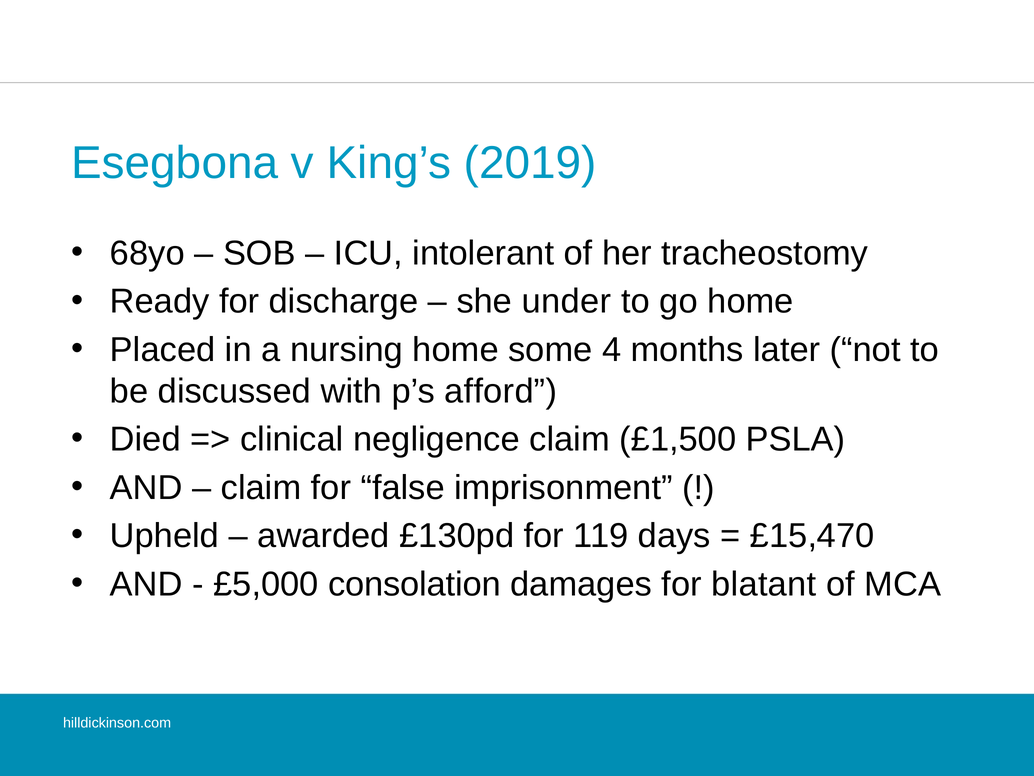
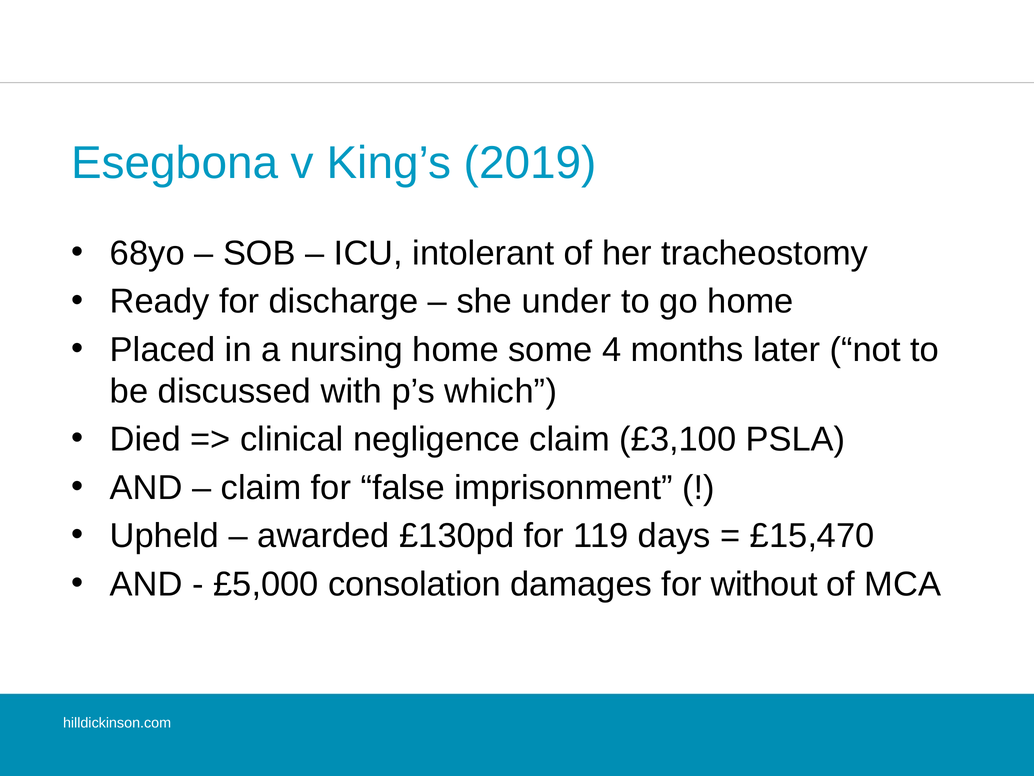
afford: afford -> which (501, 391)
£1,500: £1,500 -> £3,100 (678, 439)
blatant: blatant -> without (764, 584)
